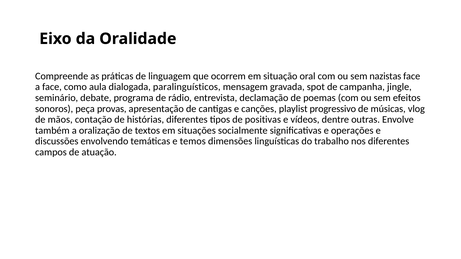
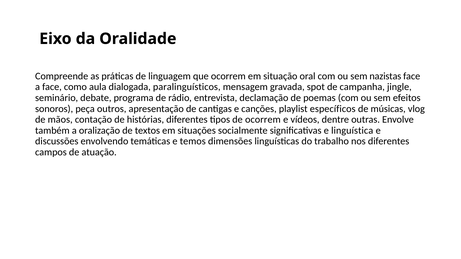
provas: provas -> outros (112, 109)
progressivo: progressivo -> específicos (333, 109)
de positivas: positivas -> ocorrem (263, 120)
operações: operações -> linguística (352, 131)
